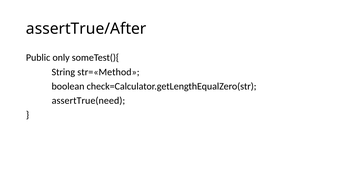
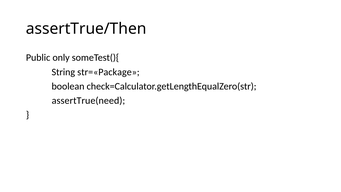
assertTrue/After: assertTrue/After -> assertTrue/Then (86, 29)
str=«Method: str=«Method -> str=«Package (108, 72)
